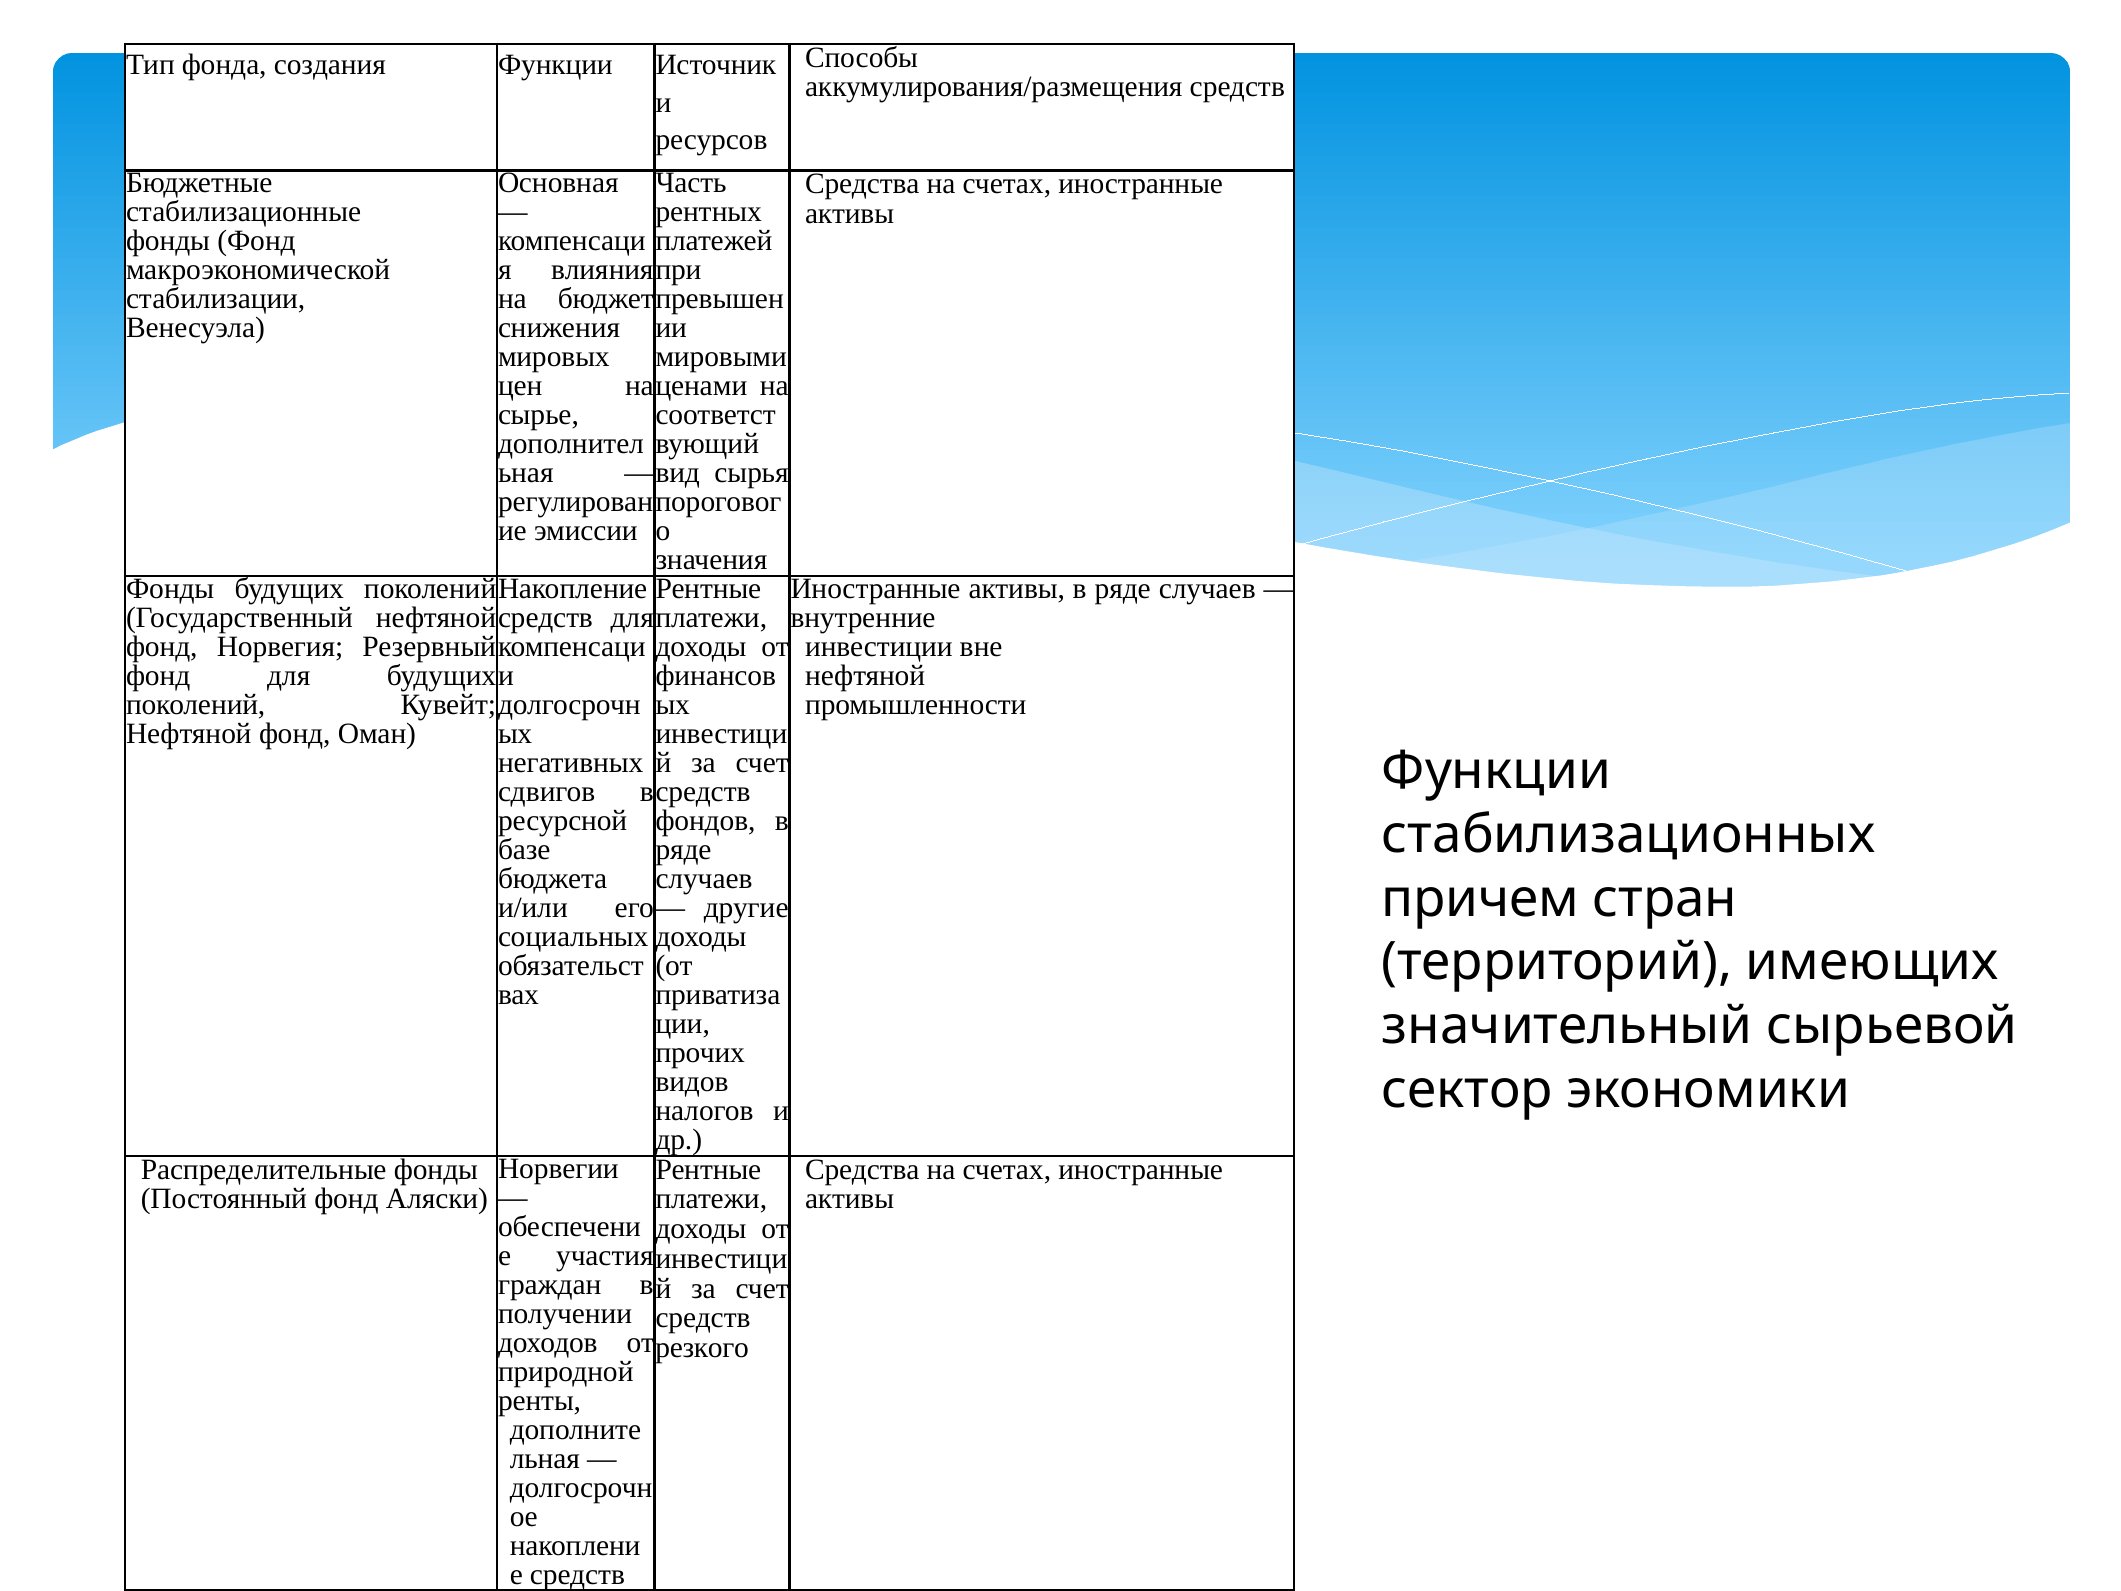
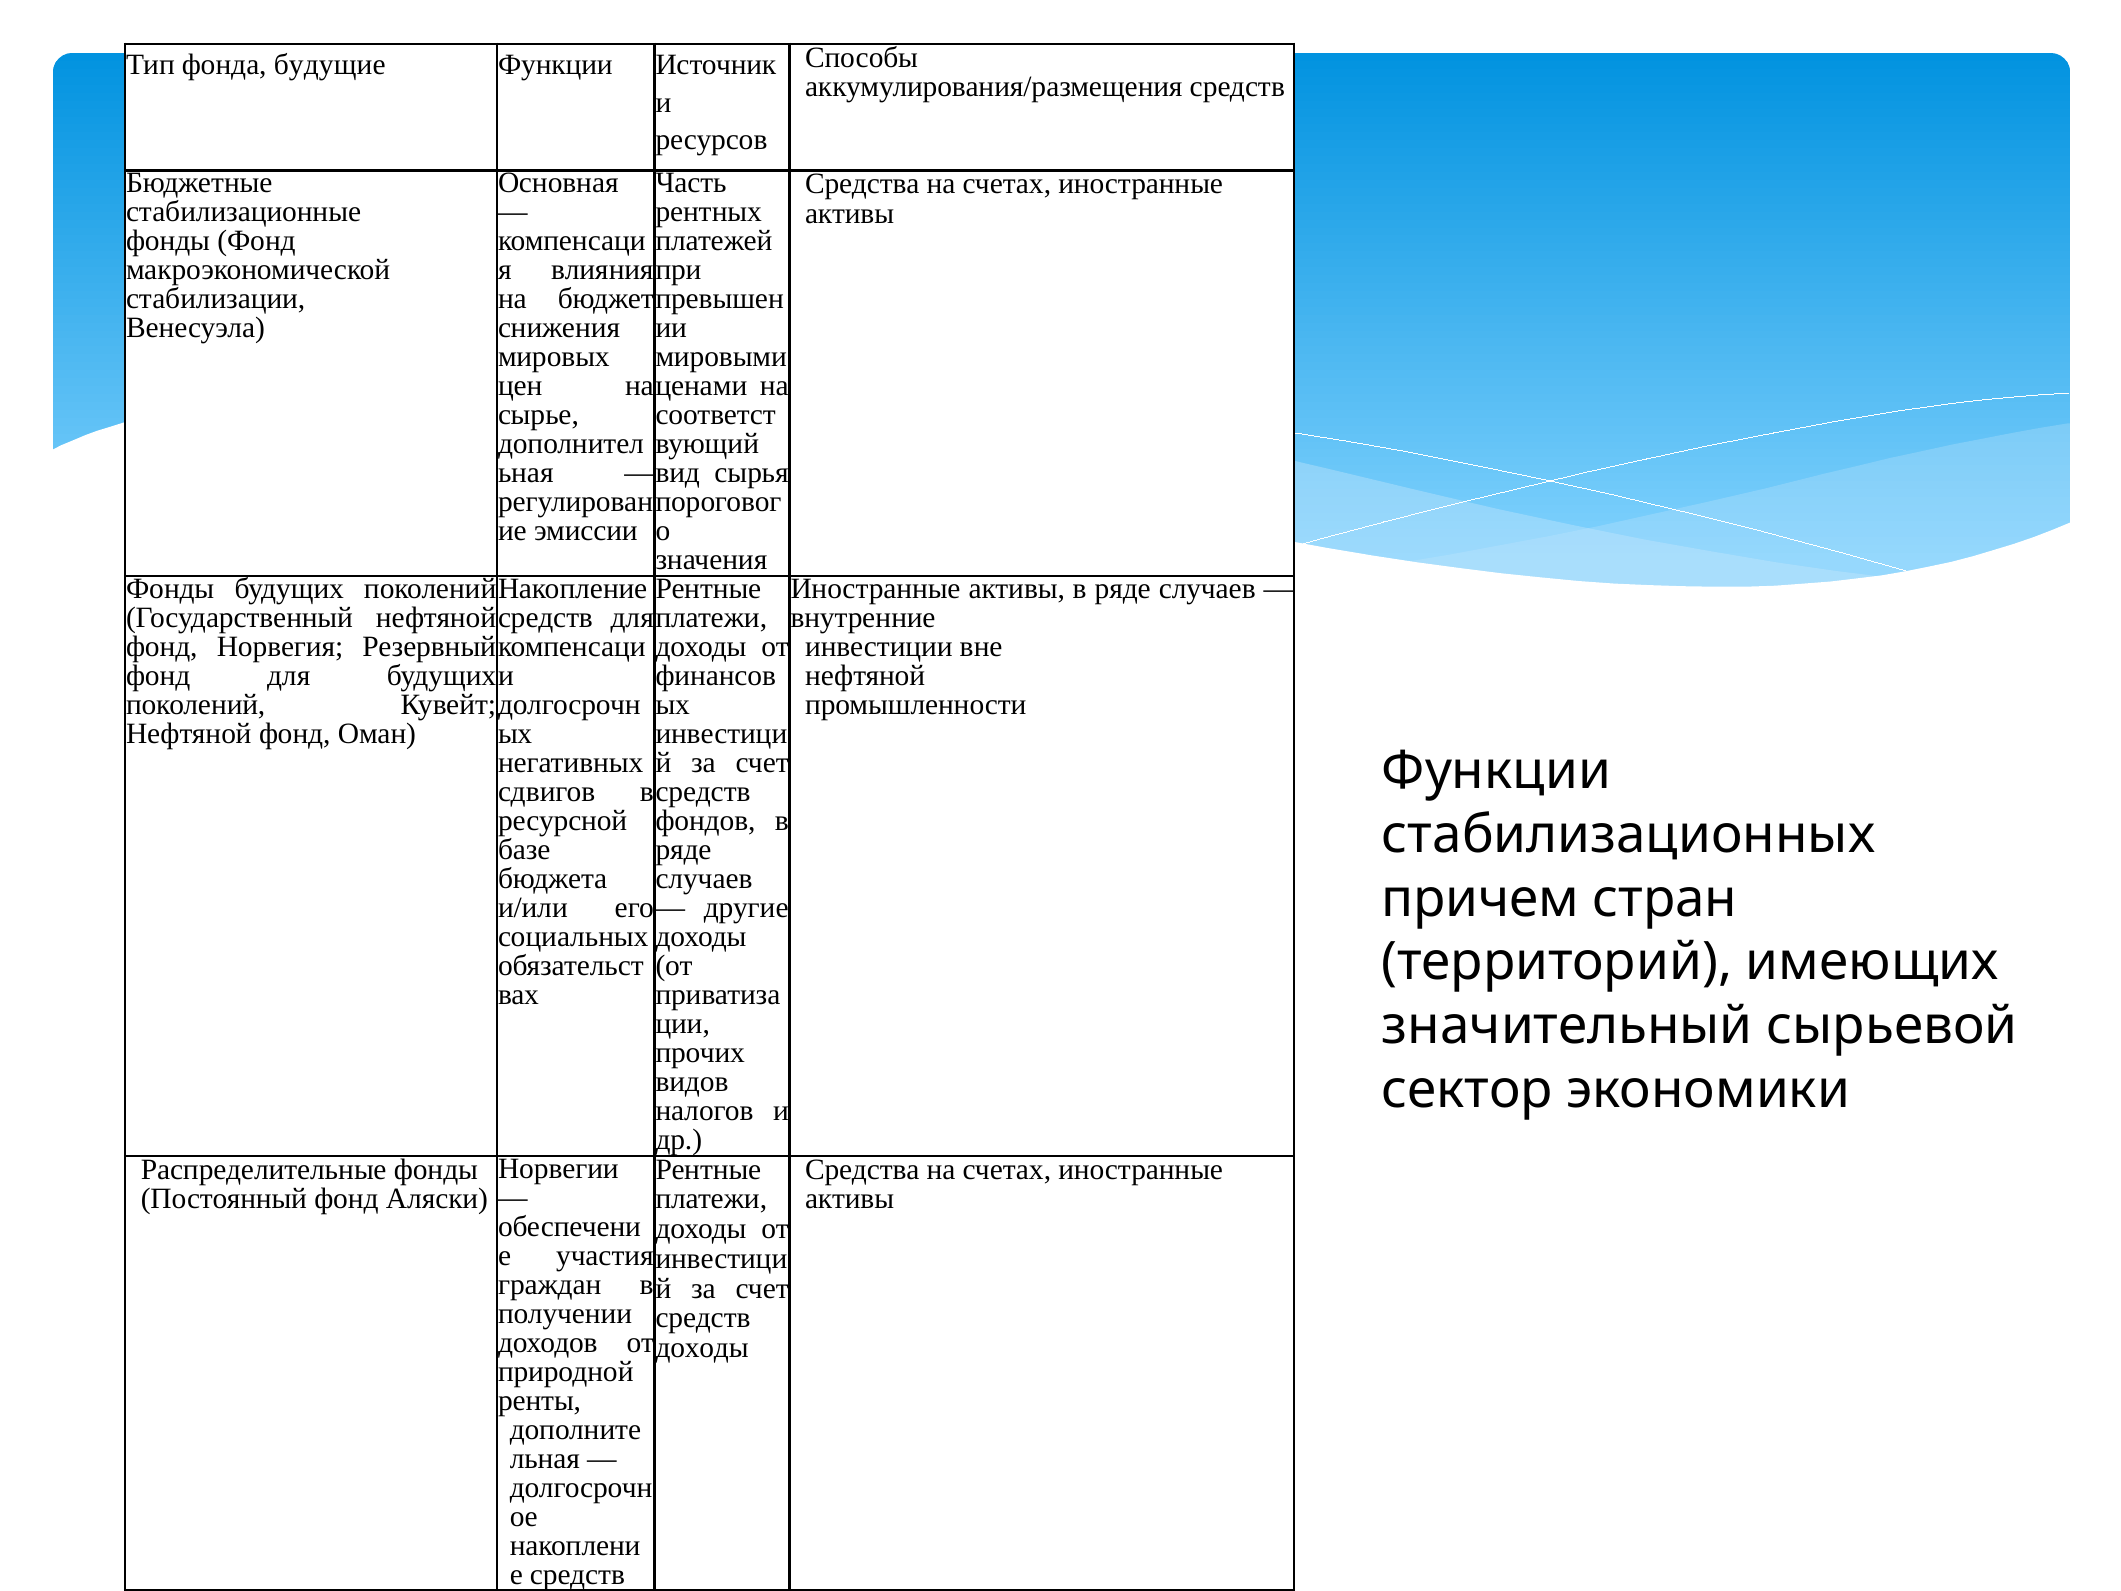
создания: создания -> будущие (330, 65)
резкого: резкого -> доходы (702, 1348)
